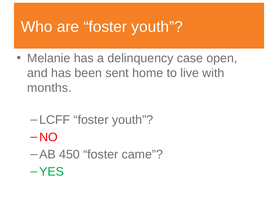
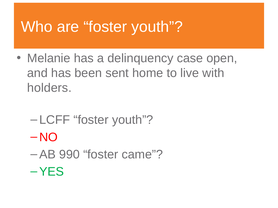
months: months -> holders (49, 88)
450: 450 -> 990 (69, 155)
